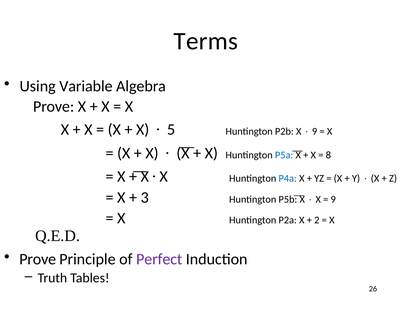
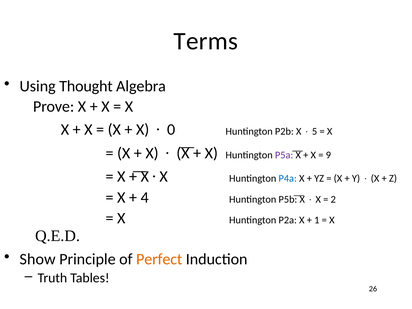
Variable: Variable -> Thought (86, 86)
5: 5 -> 0 (171, 130)
9: 9 -> 5 (315, 132)
P5a colour: blue -> purple (284, 155)
8: 8 -> 9 (328, 155)
3: 3 -> 4 (145, 198)
9: 9 -> 2 (333, 199)
2: 2 -> 1 (317, 220)
Prove: Prove -> Show (38, 259)
Perfect colour: purple -> orange (159, 259)
